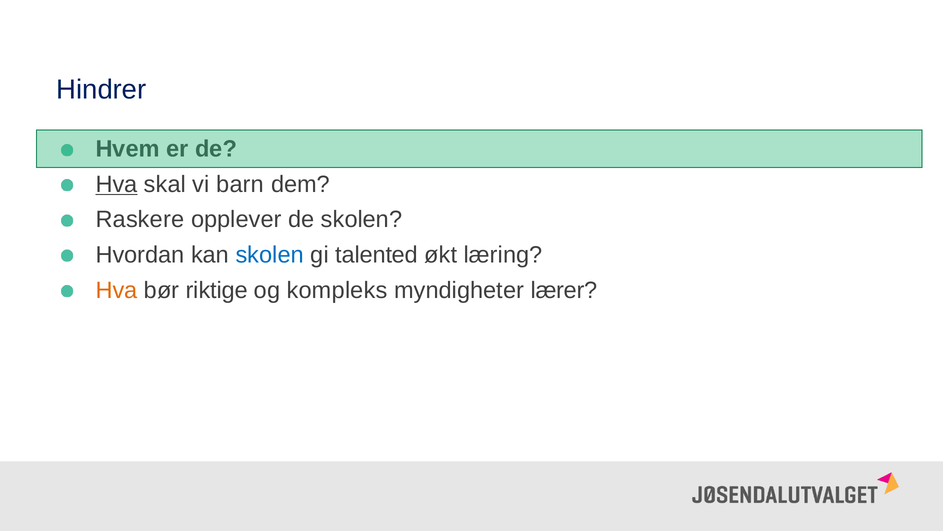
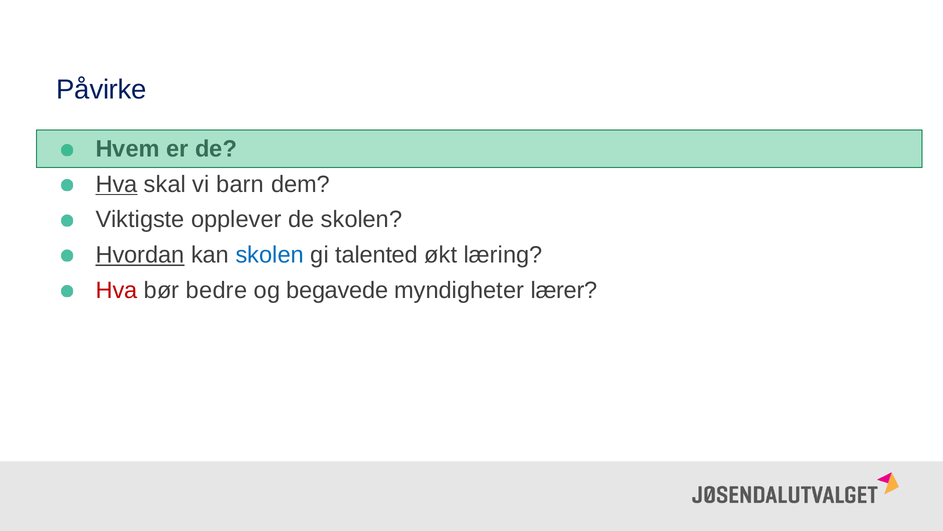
Hindrer: Hindrer -> Påvirke (101, 90)
Raskere: Raskere -> Viktigste (140, 220)
Hvordan underline: none -> present (140, 255)
Hva colour: orange -> red (116, 290)
riktige: riktige -> bedre (217, 290)
kompleks: kompleks -> begavede (337, 290)
